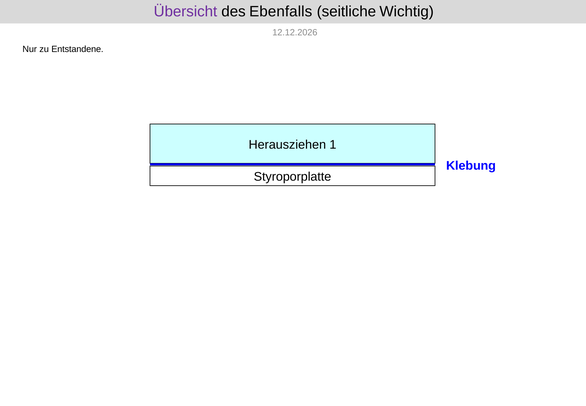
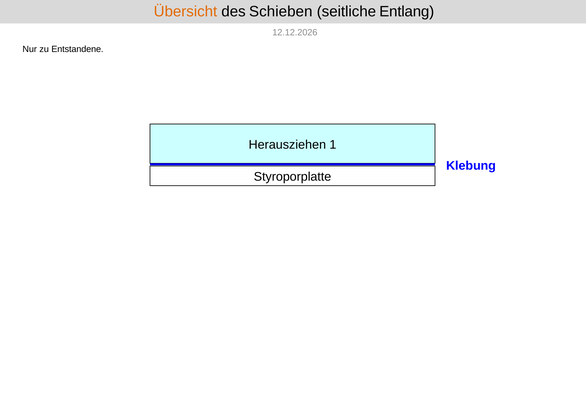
Übersicht colour: purple -> orange (185, 12)
Ebenfalls: Ebenfalls -> Schieben (281, 12)
Wichtig: Wichtig -> Entlang (407, 12)
